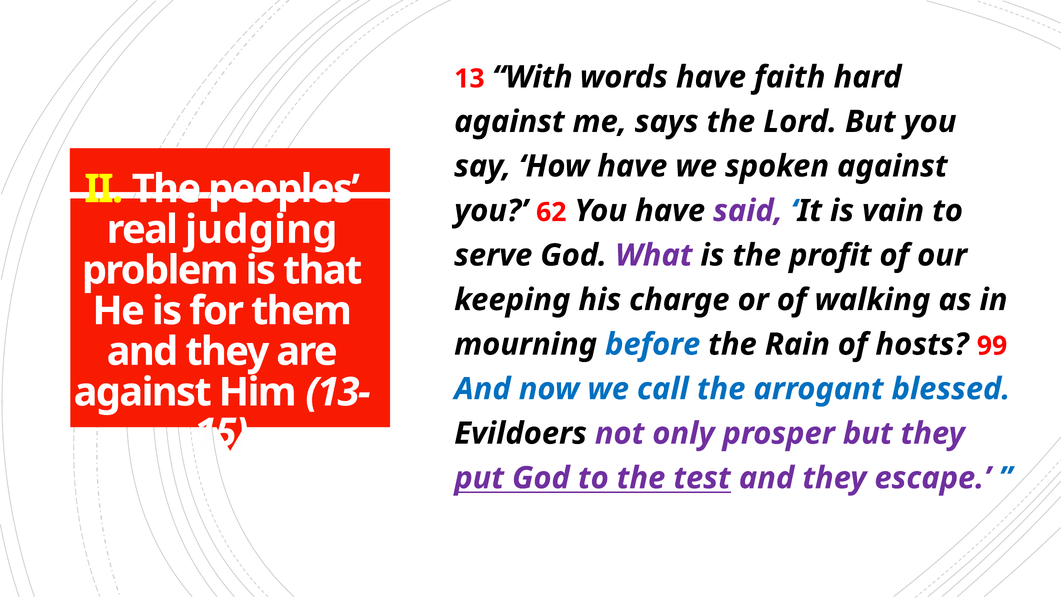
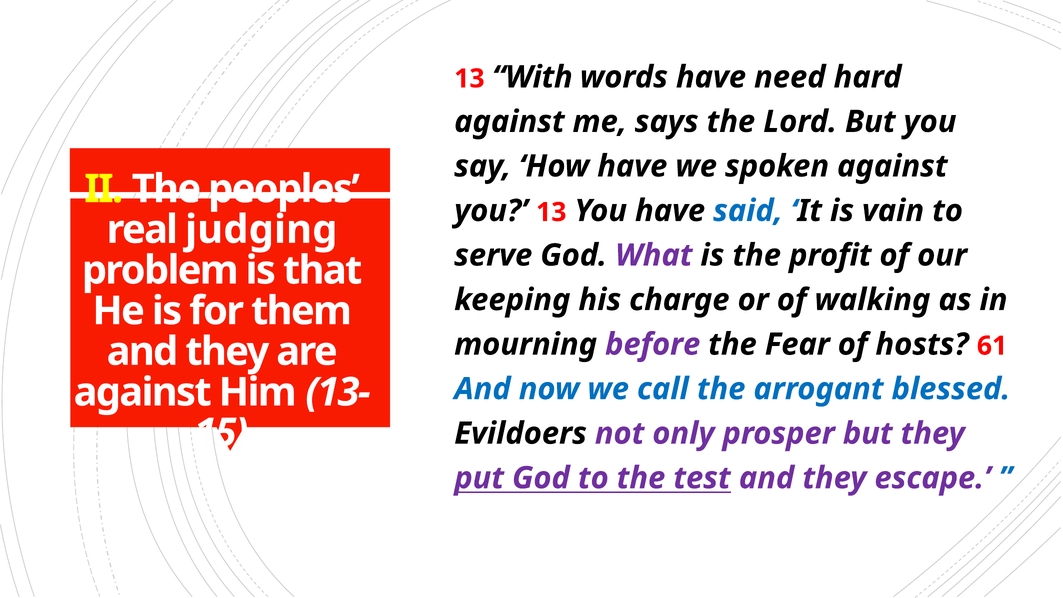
faith: faith -> need (790, 77)
you 62: 62 -> 13 (551, 212)
said colour: purple -> blue (748, 211)
before colour: blue -> purple (653, 344)
Rain: Rain -> Fear (797, 344)
99: 99 -> 61 (992, 346)
